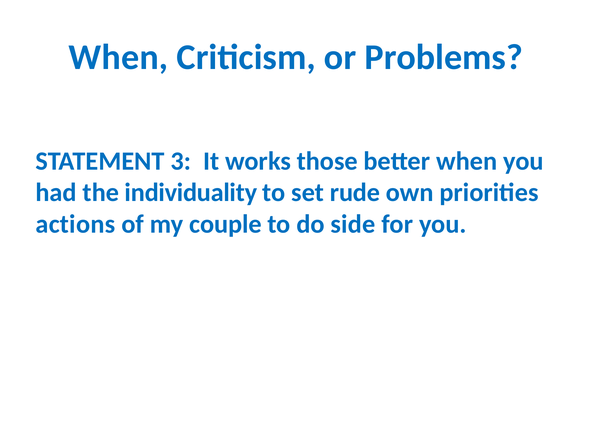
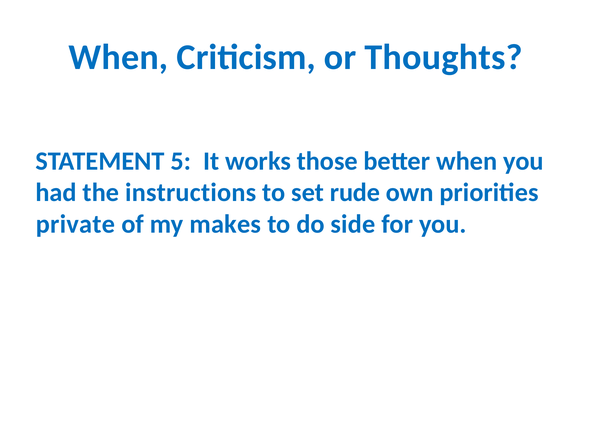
Problems: Problems -> Thoughts (443, 57)
3: 3 -> 5 (181, 161)
individuality: individuality -> instructions (191, 193)
actions: actions -> private (75, 224)
couple: couple -> makes (225, 224)
